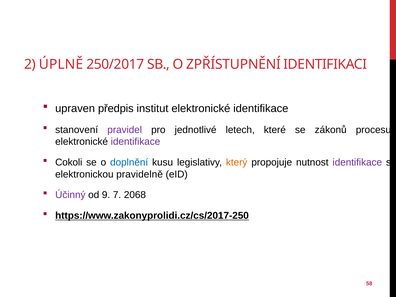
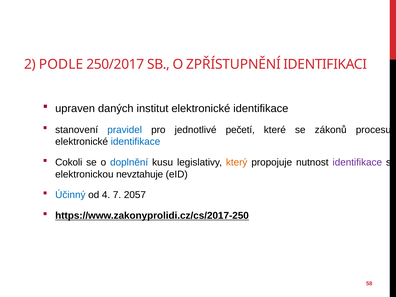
ÚPLNĚ: ÚPLNĚ -> PODLE (61, 64)
předpis: předpis -> daných (116, 109)
pravidel colour: purple -> blue (125, 130)
letech: letech -> pečetí (240, 130)
identifikace colour: purple -> blue (135, 142)
pravidelně: pravidelně -> nevztahuje (140, 174)
Účinný colour: purple -> blue (70, 195)
9: 9 -> 4 (106, 195)
2068: 2068 -> 2057 (135, 195)
